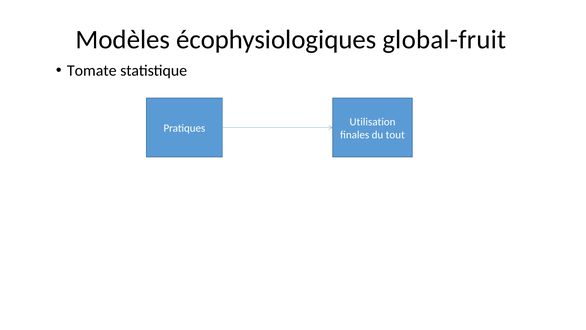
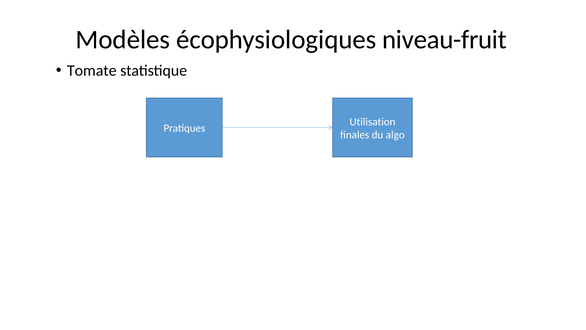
global-fruit: global-fruit -> niveau-fruit (445, 39)
tout: tout -> algo (395, 135)
